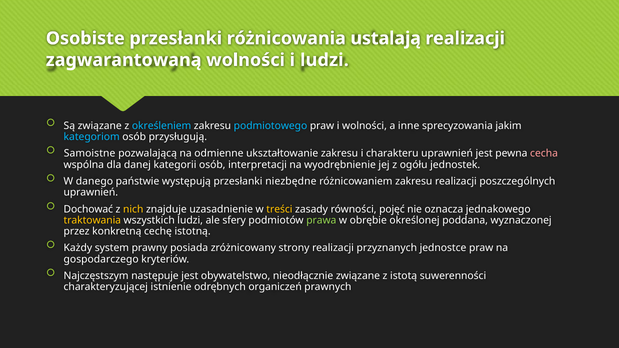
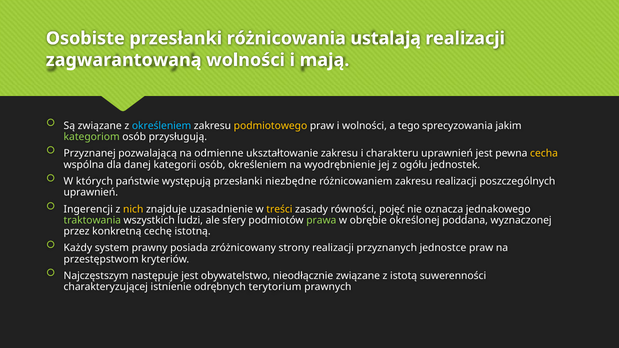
i ludzi: ludzi -> mają (325, 60)
podmiotowego colour: light blue -> yellow (271, 126)
inne: inne -> tego (409, 126)
kategoriom colour: light blue -> light green (92, 137)
Samoistne: Samoistne -> Przyznanej (90, 154)
cecha colour: pink -> yellow (544, 154)
osób interpretacji: interpretacji -> określeniem (258, 165)
danego: danego -> których (94, 181)
Dochować: Dochować -> Ingerencji (88, 209)
traktowania colour: yellow -> light green (92, 220)
gospodarczego: gospodarczego -> przestępstwom (101, 259)
organiczeń: organiczeń -> terytorium (275, 287)
